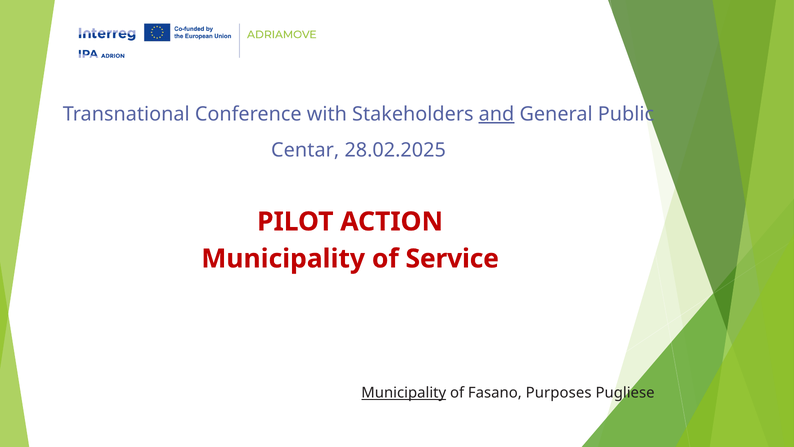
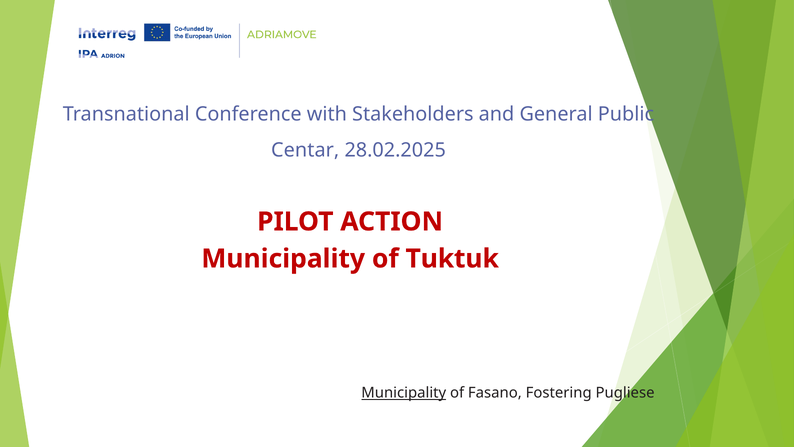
and underline: present -> none (497, 114)
Service: Service -> Tuktuk (452, 259)
Purposes: Purposes -> Fostering (559, 393)
